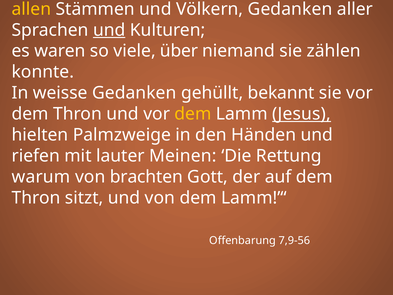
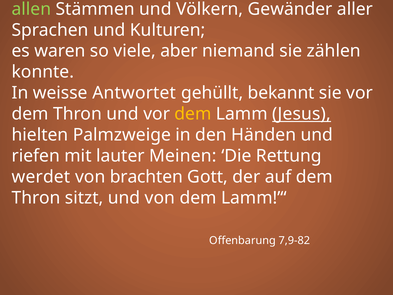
allen colour: yellow -> light green (31, 9)
Völkern Gedanken: Gedanken -> Gewänder (290, 9)
und underline: present -> none (109, 30)
über: über -> aber (179, 51)
weisse Gedanken: Gedanken -> Antwortet (134, 93)
warum: warum -> werdet (41, 177)
7,9-56: 7,9-56 -> 7,9-82 (294, 240)
